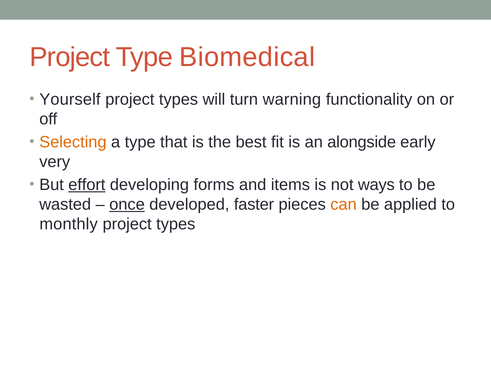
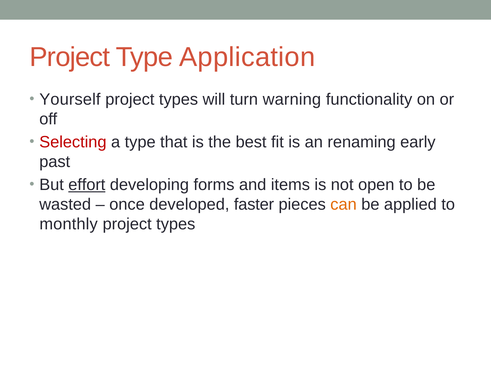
Biomedical: Biomedical -> Application (247, 57)
Selecting colour: orange -> red (73, 142)
alongside: alongside -> renaming (362, 142)
very: very -> past (55, 162)
ways: ways -> open (376, 184)
once underline: present -> none (127, 204)
